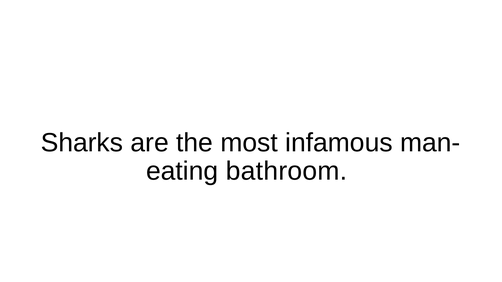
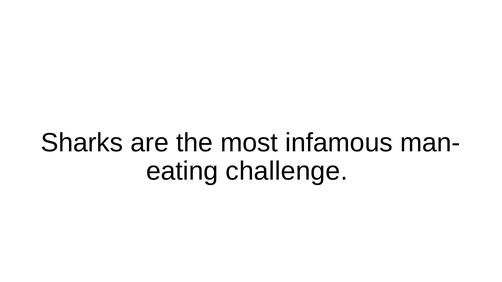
bathroom: bathroom -> challenge (287, 171)
